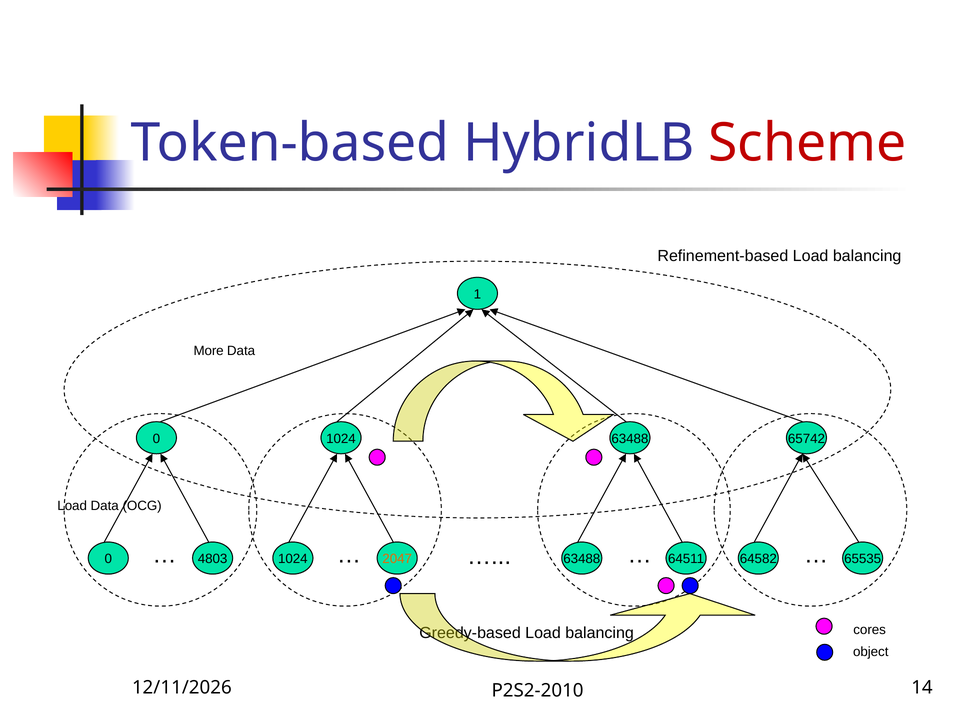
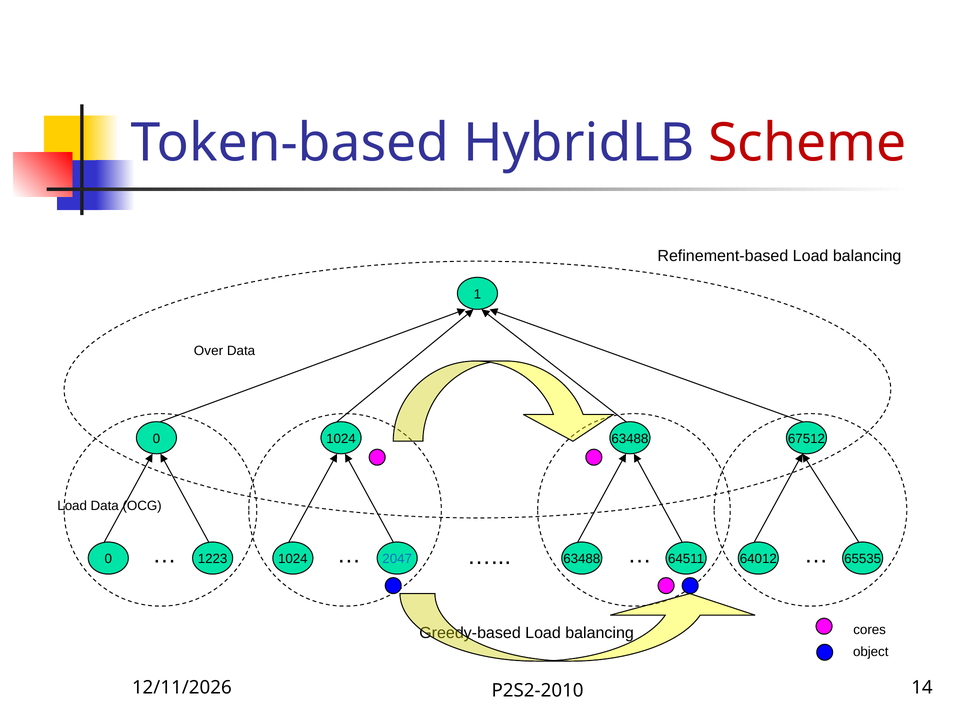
More: More -> Over (208, 351)
65742: 65742 -> 67512 (806, 439)
4803: 4803 -> 1223 (213, 559)
2047 colour: orange -> blue (397, 559)
64582: 64582 -> 64012 (758, 559)
